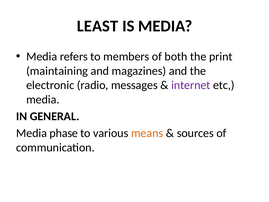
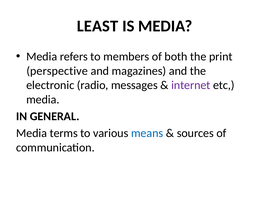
maintaining: maintaining -> perspective (57, 71)
phase: phase -> terms (64, 133)
means colour: orange -> blue (147, 133)
